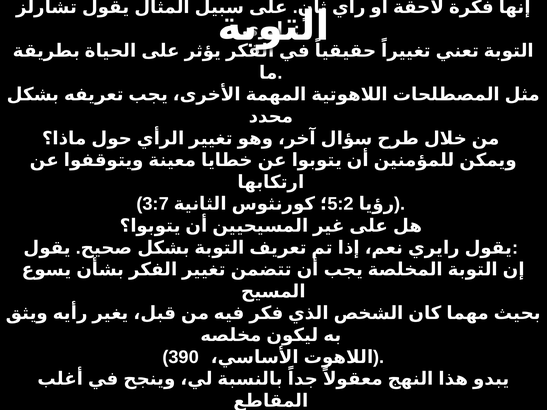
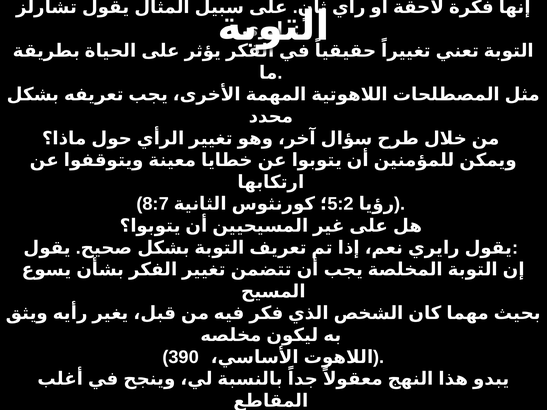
3:7: 3:7 -> 8:7 (156, 204)
